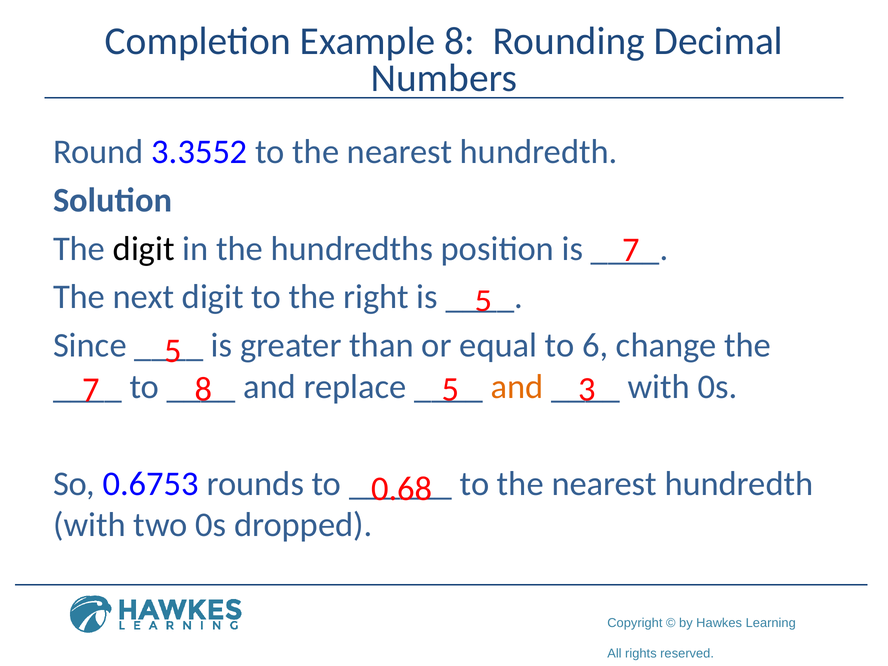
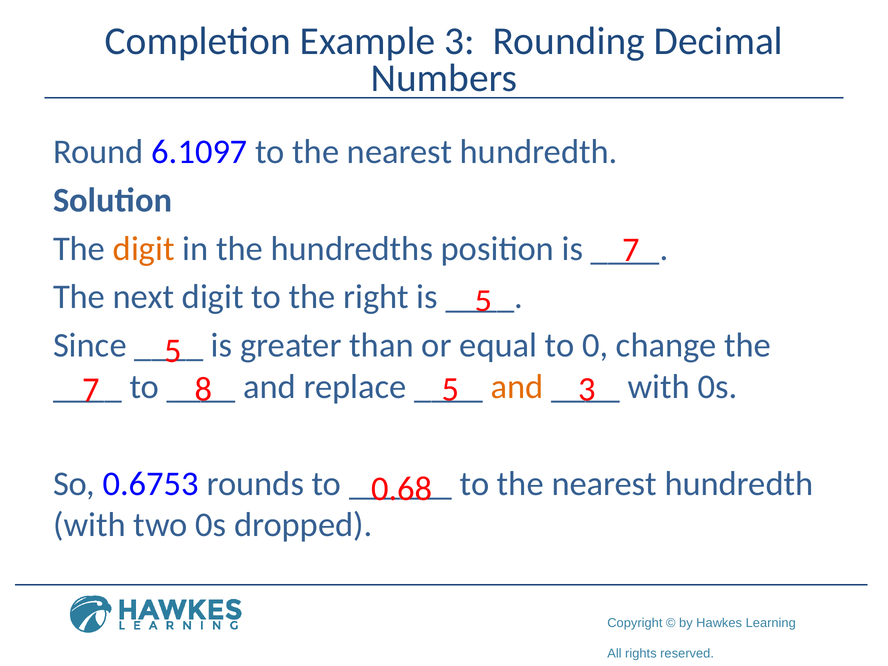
Example 8: 8 -> 3 (460, 41)
3.3552: 3.3552 -> 6.1097 (199, 152)
digit colour: black -> orange (144, 249)
6: 6 -> 0 (595, 345)
